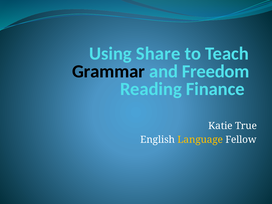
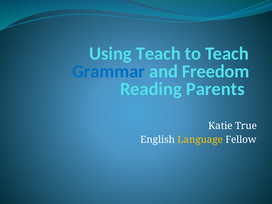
Using Share: Share -> Teach (158, 54)
Grammar colour: black -> blue (108, 71)
Finance: Finance -> Parents (215, 89)
